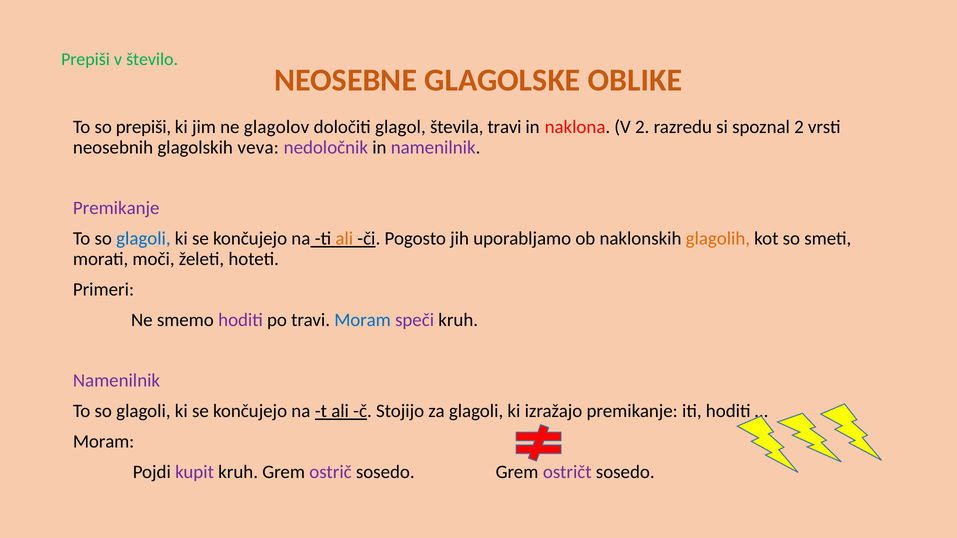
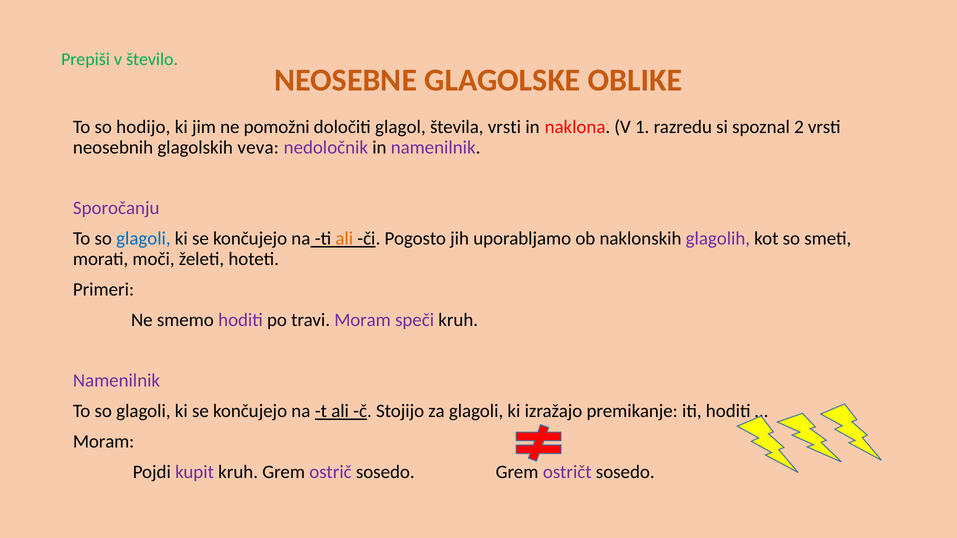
so prepiši: prepiši -> hodijo (143, 127)
glagolov: glagolov -> pomožni (277, 127)
števila travi: travi -> vrsti (504, 127)
V 2: 2 -> 1 (642, 127)
Premikanje: Premikanje -> Sporočanju (116, 208)
glagolih colour: orange -> purple (718, 239)
Moram colour: blue -> purple (363, 320)
